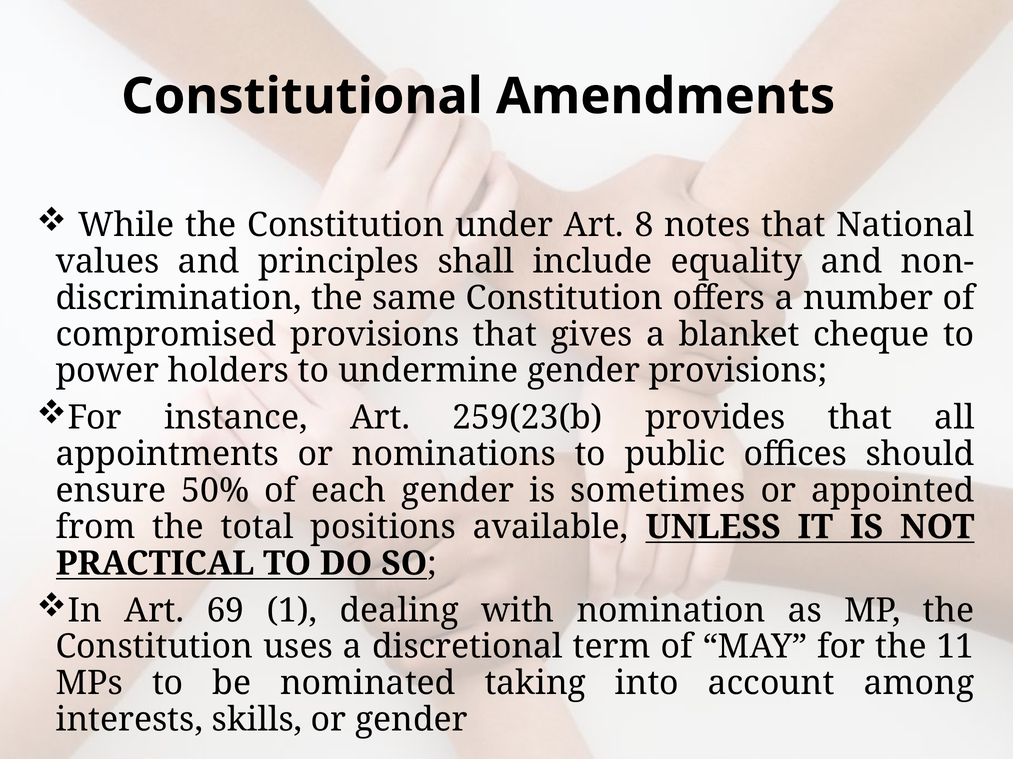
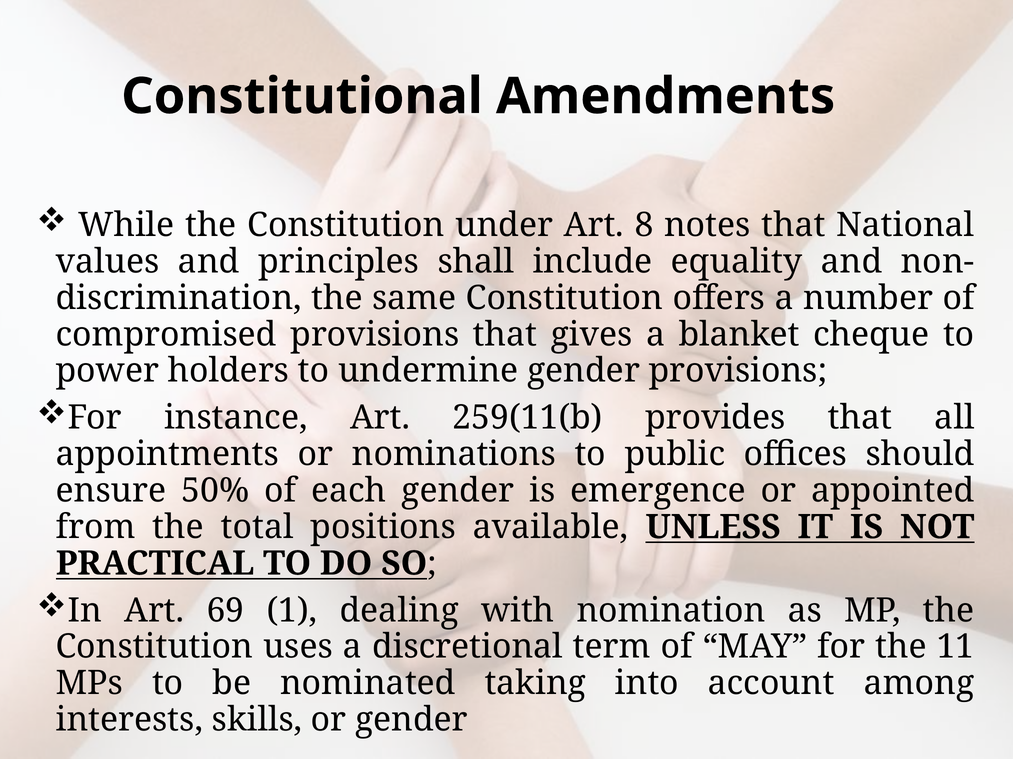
259(23(b: 259(23(b -> 259(11(b (528, 418)
sometimes: sometimes -> emergence (658, 491)
